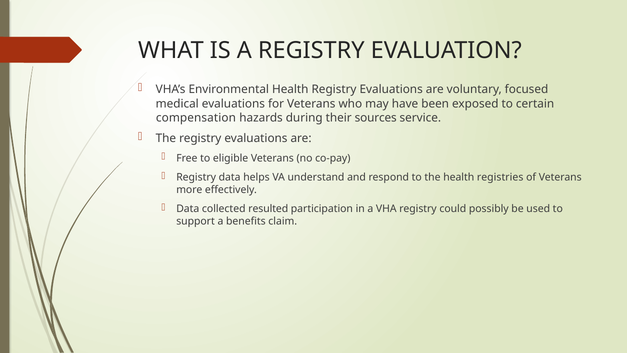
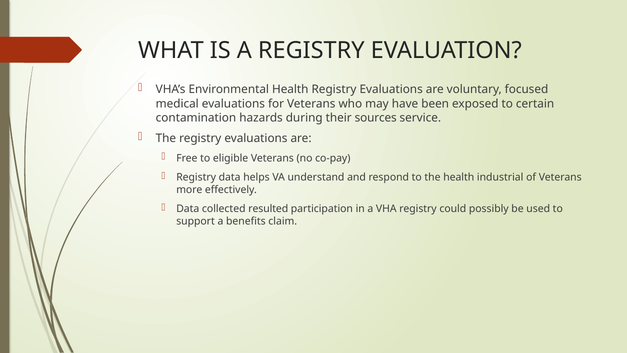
compensation: compensation -> contamination (196, 118)
registries: registries -> industrial (500, 177)
